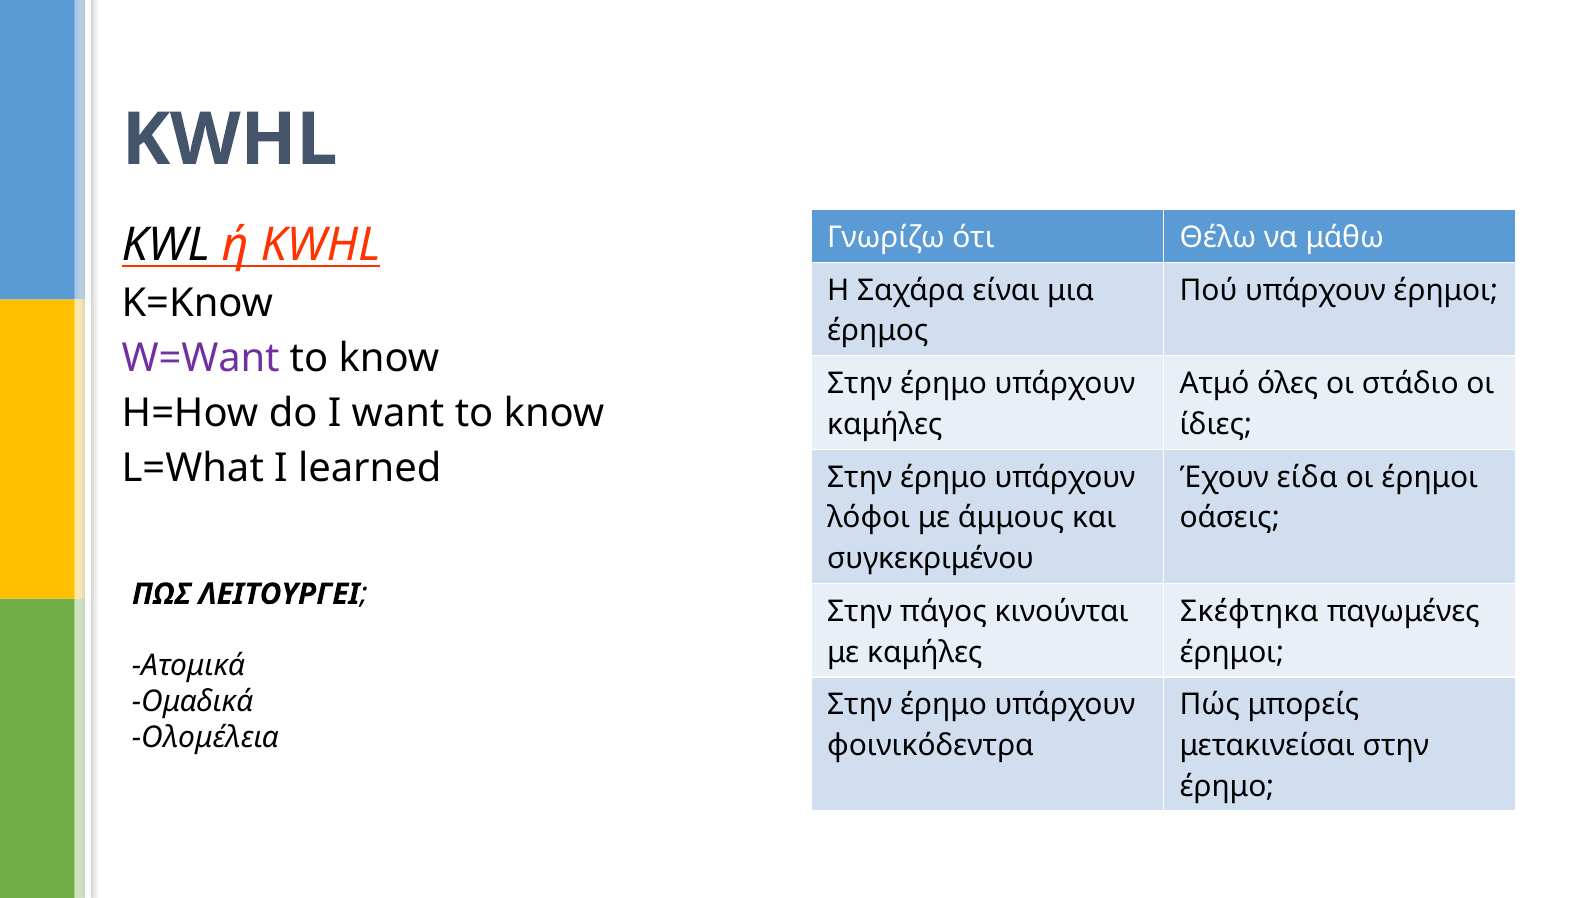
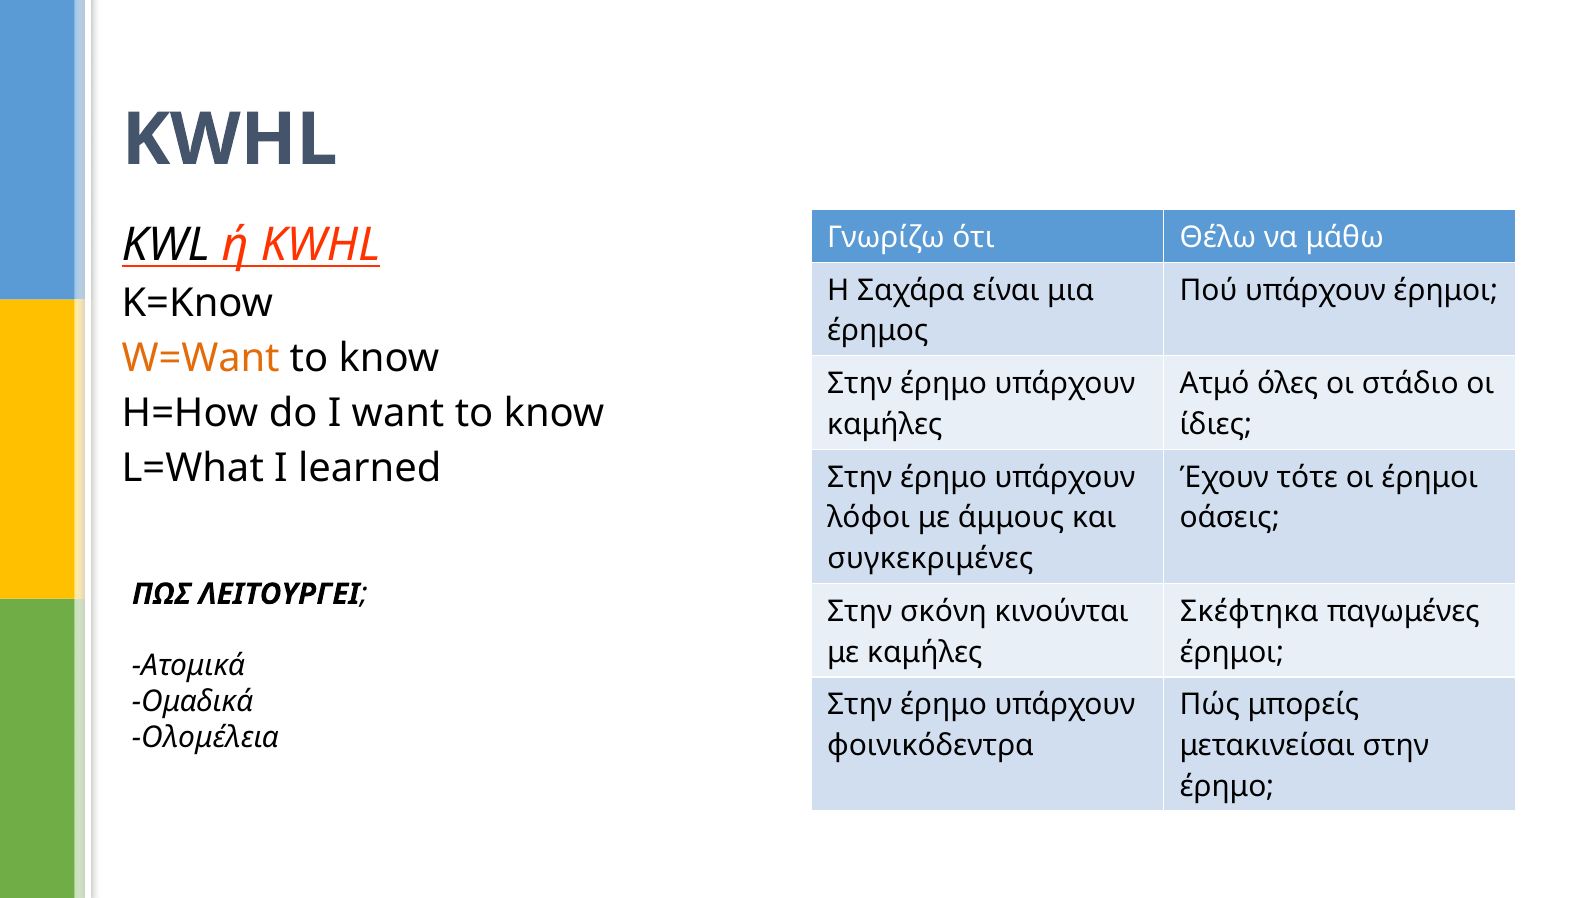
W=Want colour: purple -> orange (201, 358)
είδα: είδα -> τότε (1307, 477)
συγκεκριμένου: συγκεκριμένου -> συγκεκριμένες (930, 559)
πάγος: πάγος -> σκόνη (944, 611)
